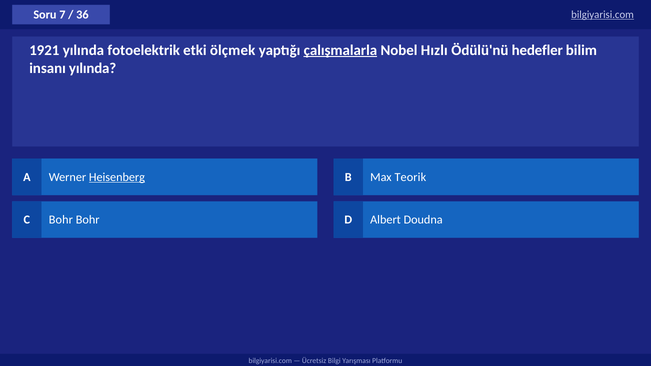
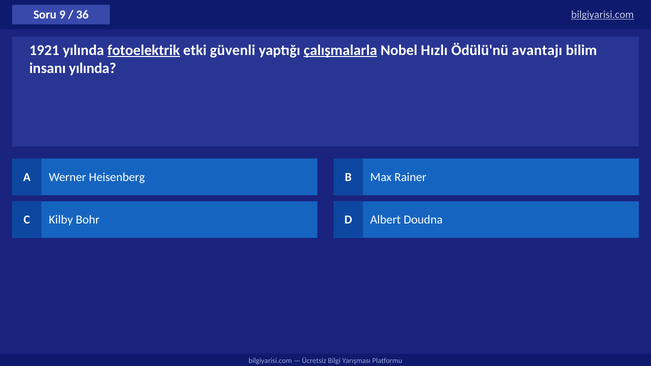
7: 7 -> 9 (62, 15)
fotoelektrik underline: none -> present (144, 50)
ölçmek: ölçmek -> güvenli (233, 50)
hedefler: hedefler -> avantajı (537, 50)
Heisenberg underline: present -> none (117, 177)
Teorik: Teorik -> Rainer (410, 177)
C Bohr: Bohr -> Kilby (61, 220)
